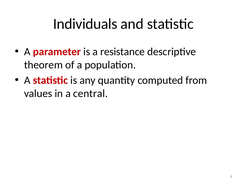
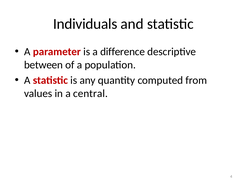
resistance: resistance -> difference (123, 52)
theorem: theorem -> between (43, 65)
